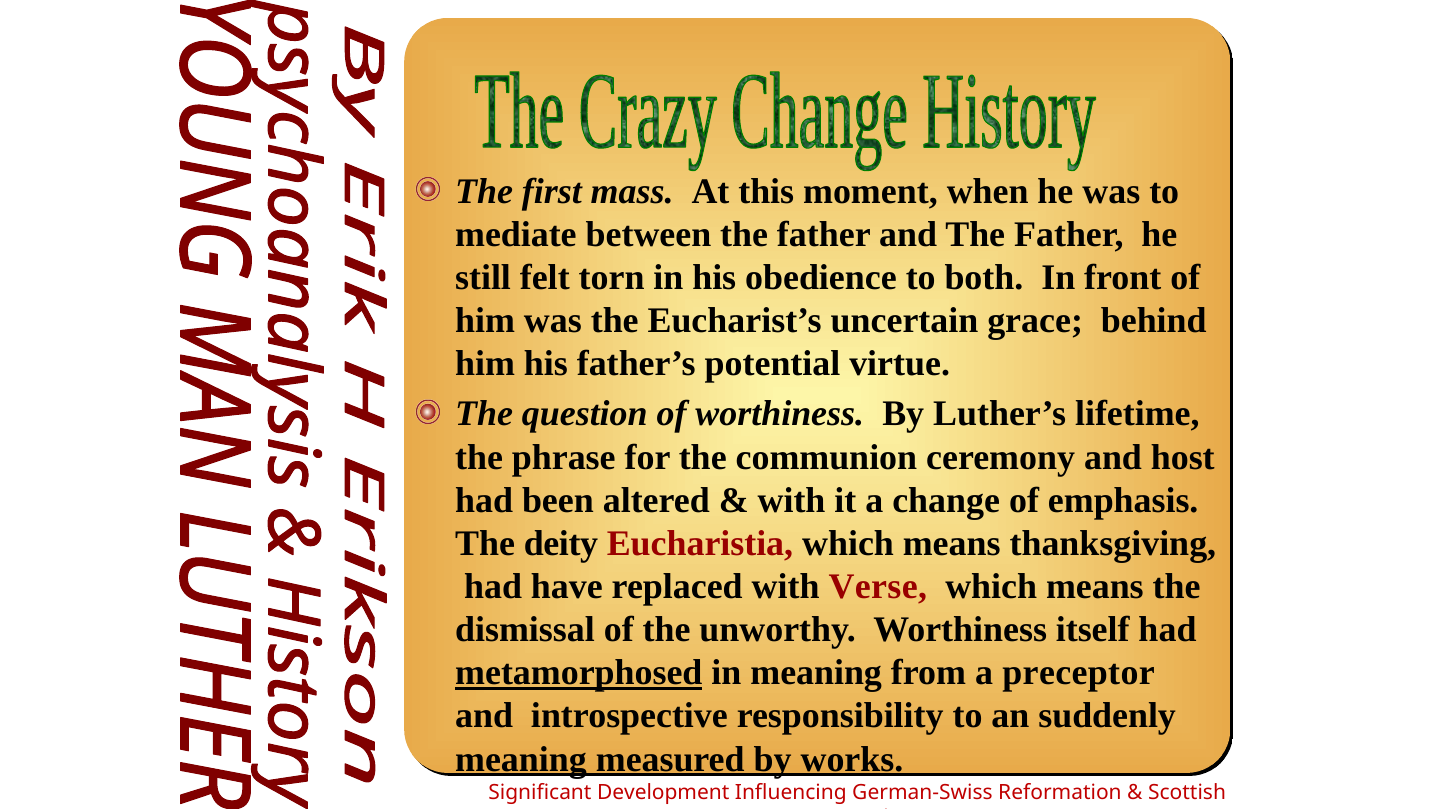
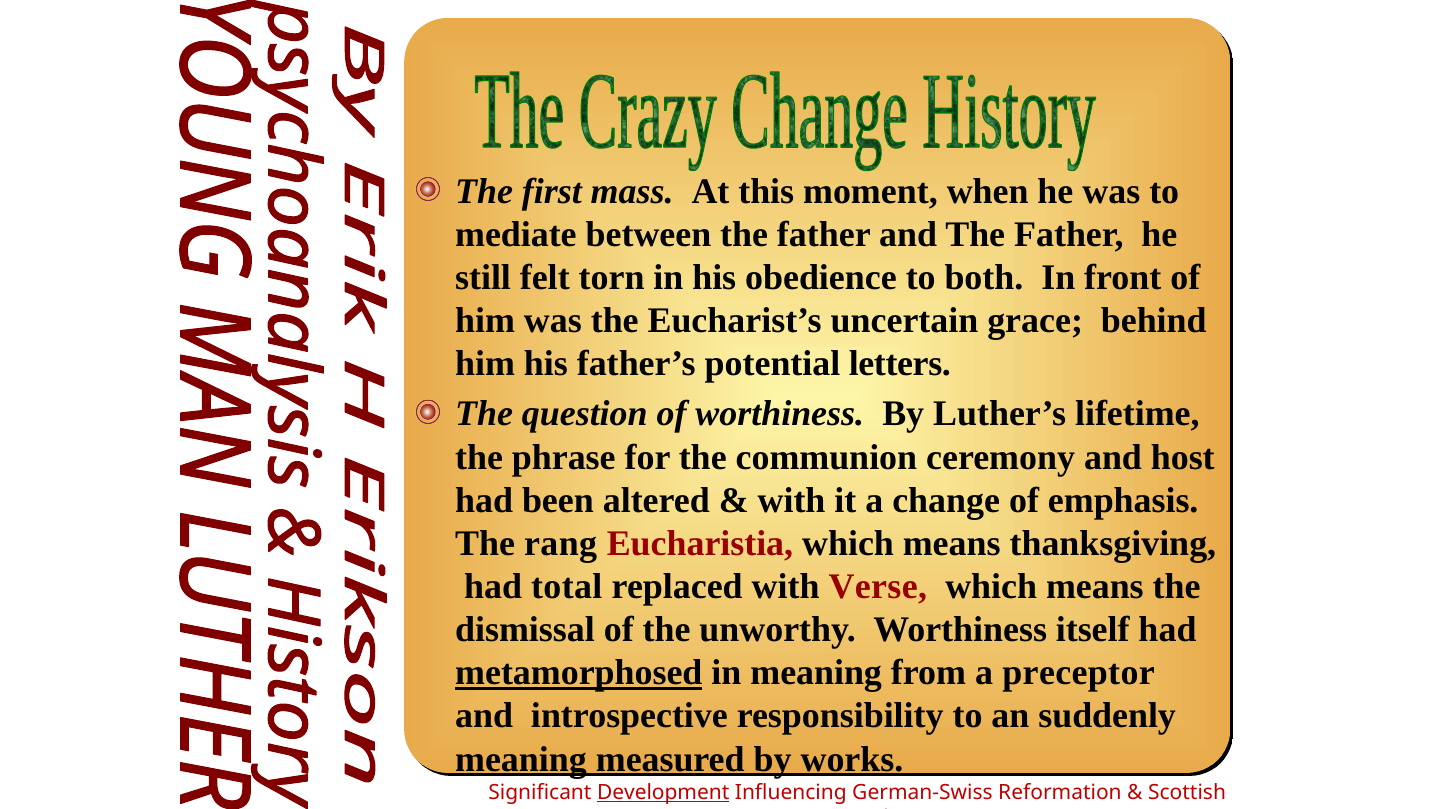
virtue: virtue -> letters (900, 363)
deity: deity -> rang (561, 543)
have: have -> total (567, 586)
Development underline: none -> present (663, 792)
